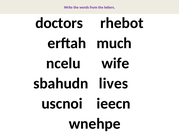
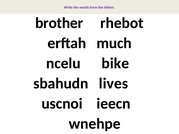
doctors: doctors -> brother (59, 23)
wife: wife -> bike (115, 63)
